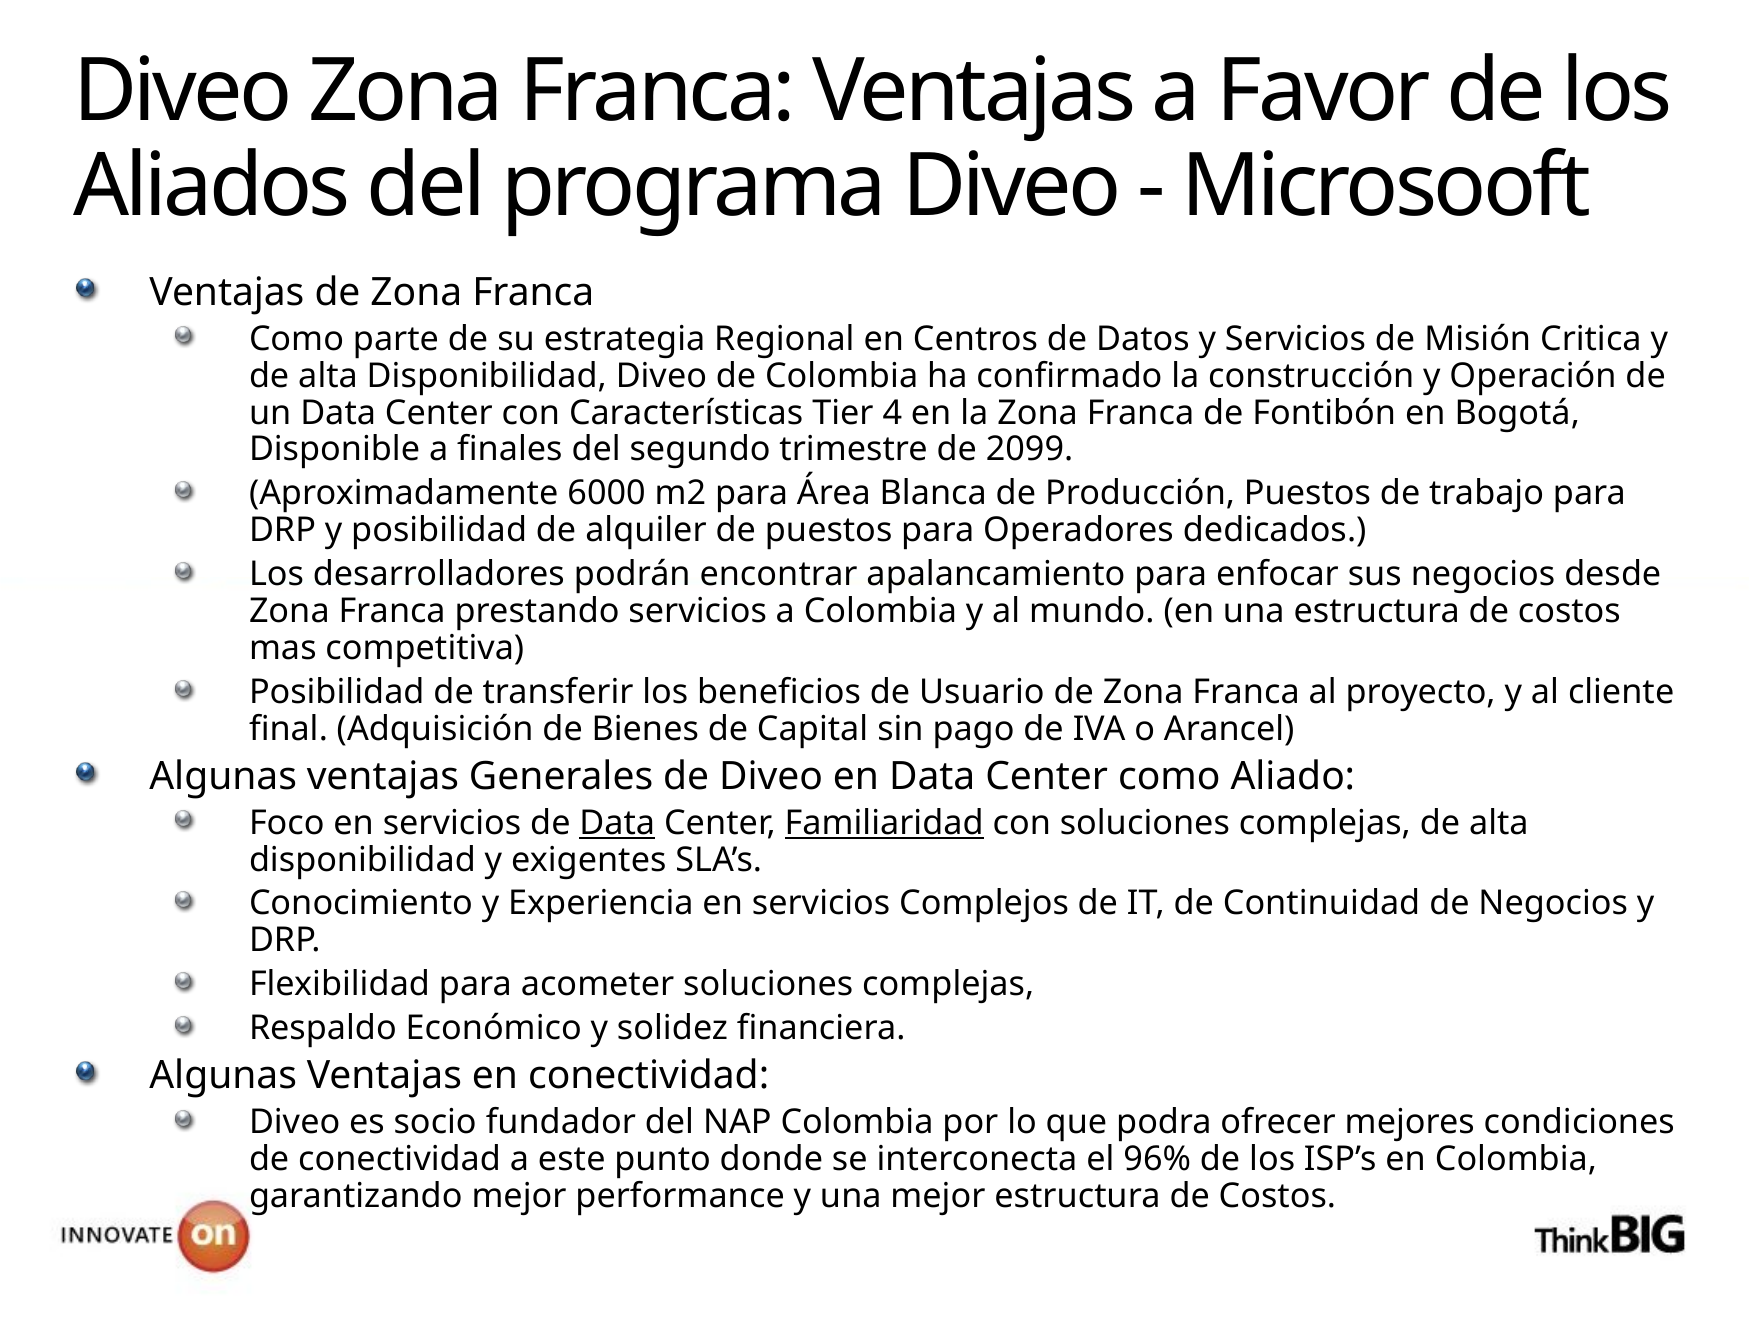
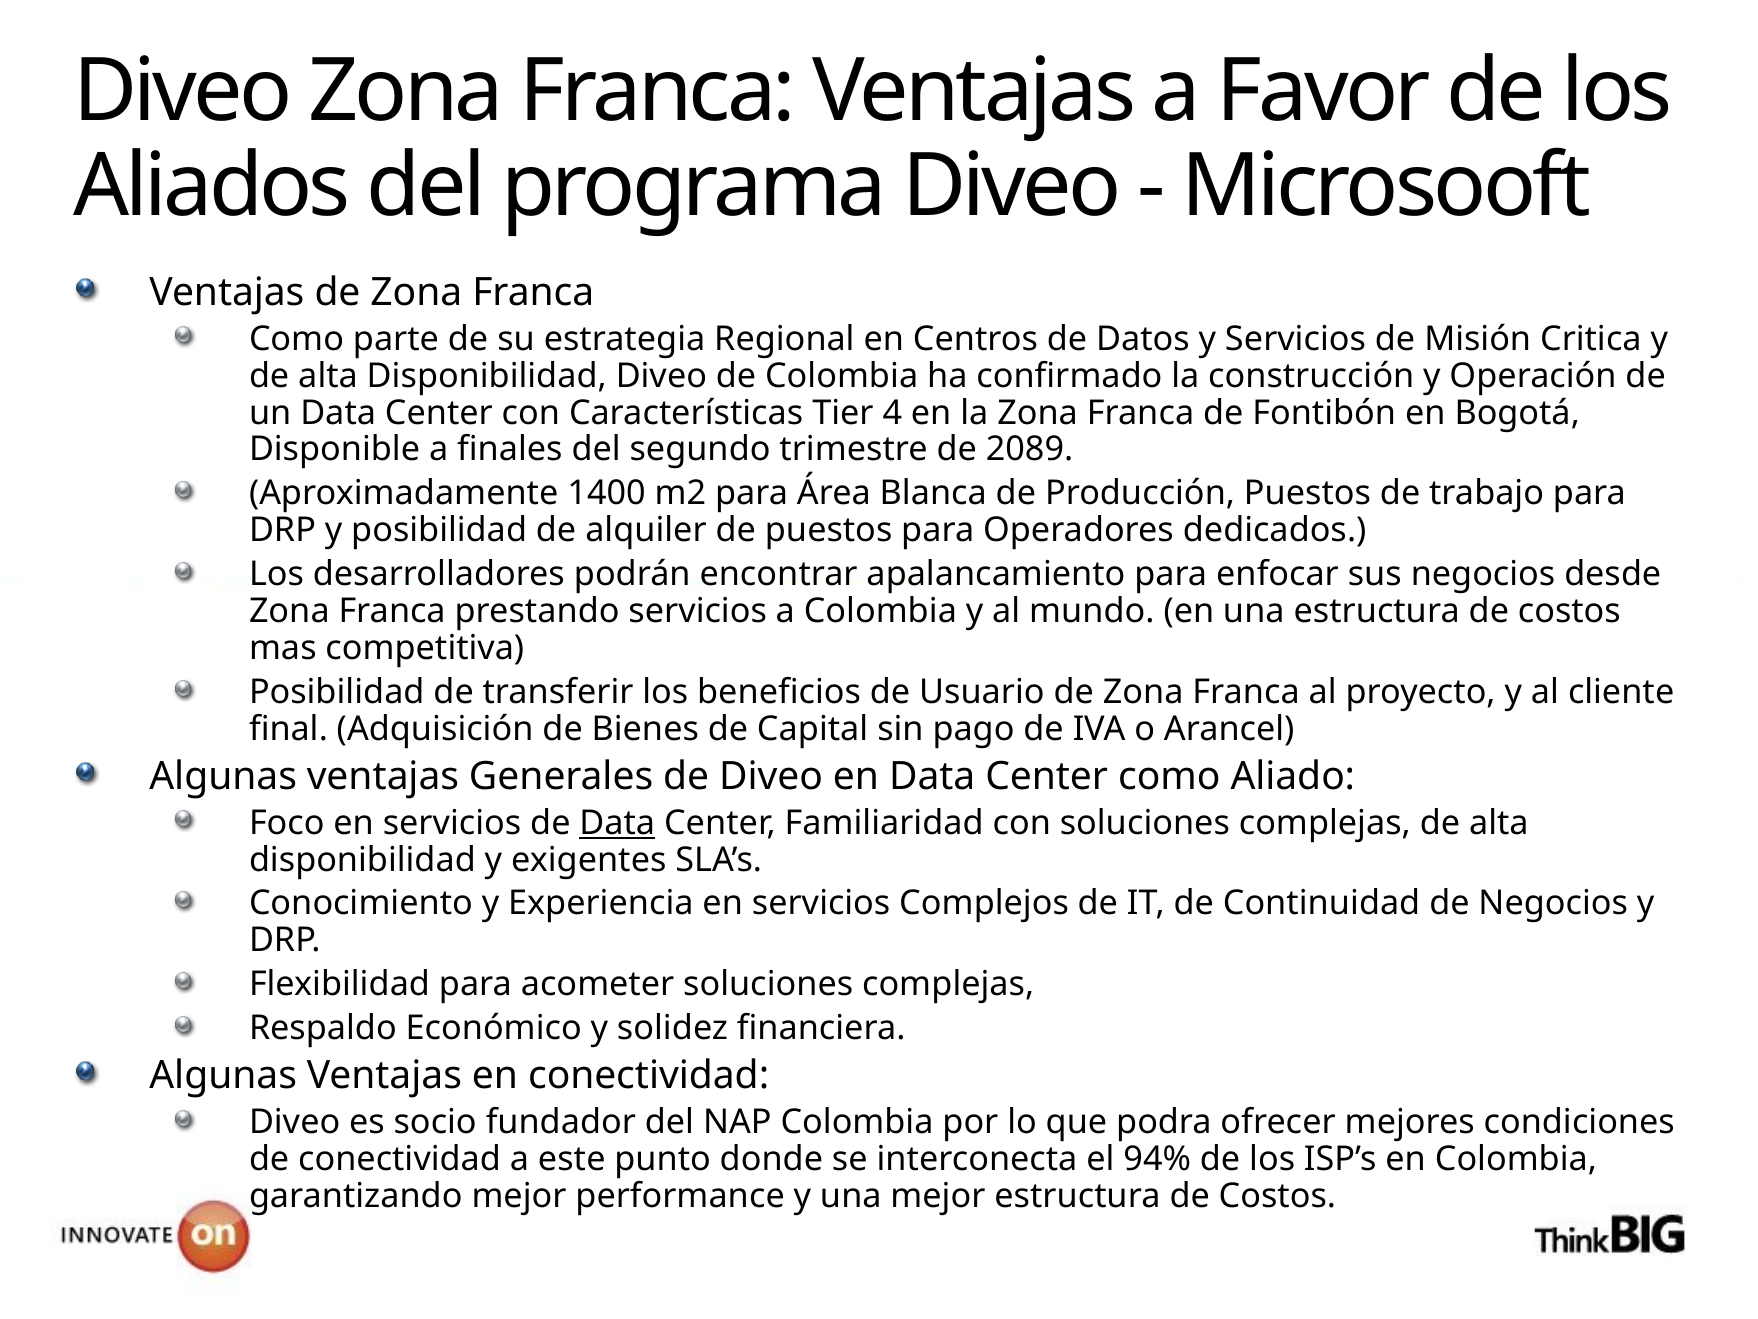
2099: 2099 -> 2089 (1030, 450)
6000: 6000 -> 1400 (607, 493)
Familiaridad underline: present -> none (884, 823)
96%: 96% -> 94% (1157, 1159)
